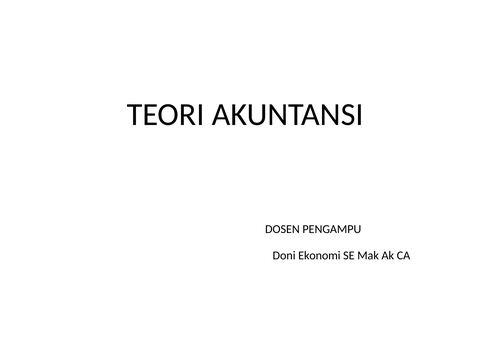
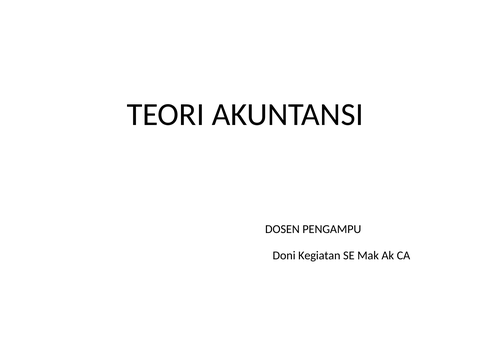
Ekonomi: Ekonomi -> Kegiatan (319, 256)
